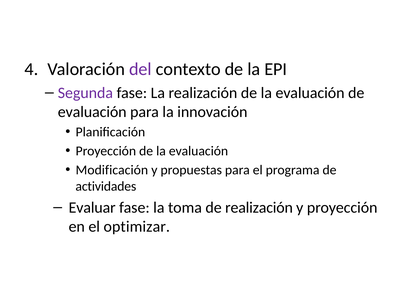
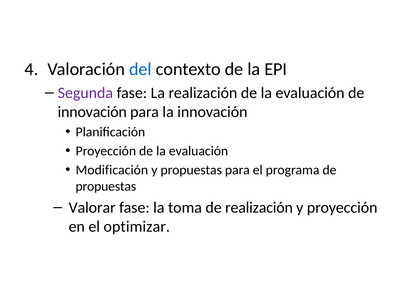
del colour: purple -> blue (140, 70)
evaluación: evaluación -> innovación (92, 112)
actividades: actividades -> propuestas (106, 187)
Evaluar: Evaluar -> Valorar (92, 208)
